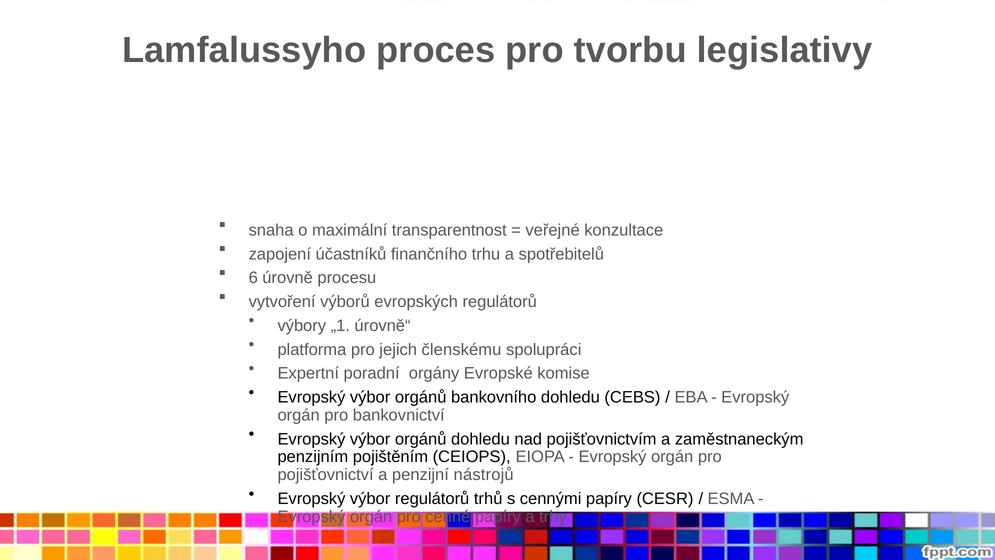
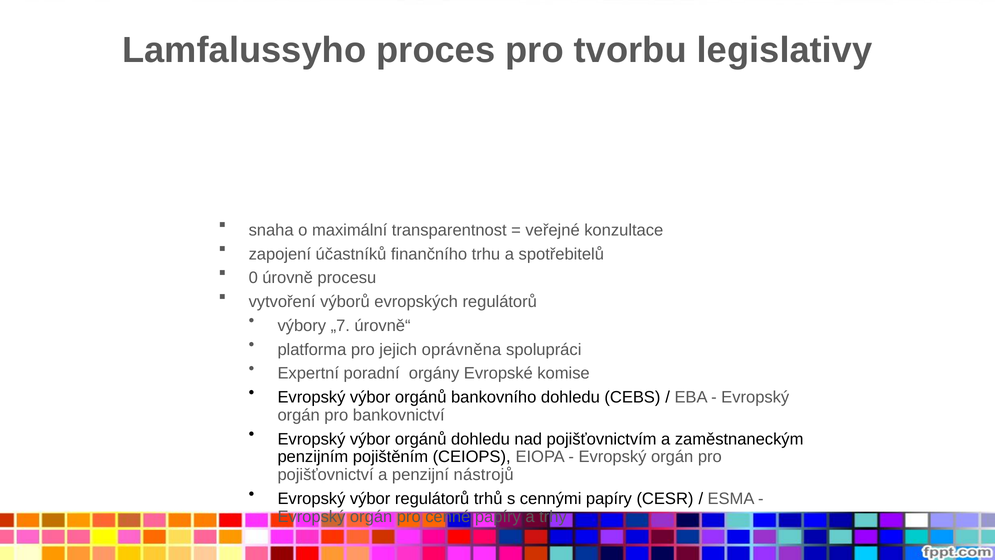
6: 6 -> 0 (253, 278)
„1: „1 -> „7 (340, 326)
členskému: členskému -> oprávněna (461, 349)
